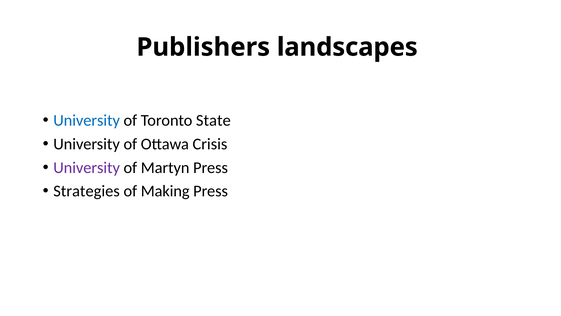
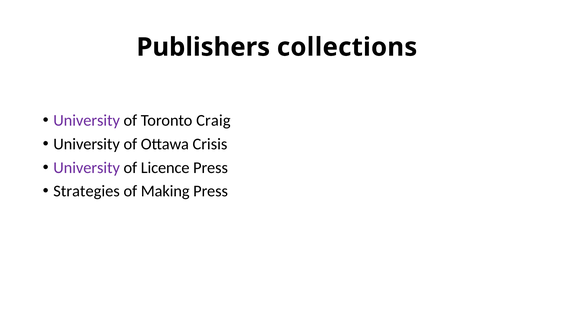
landscapes: landscapes -> collections (347, 47)
University colour: blue -> purple (87, 120)
State: State -> Craig (213, 120)
Martyn: Martyn -> Licence (165, 167)
